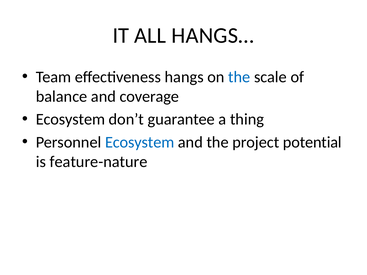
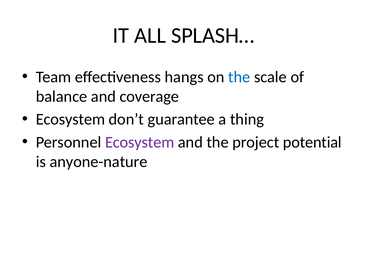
HANGS…: HANGS… -> SPLASH… (213, 36)
Ecosystem colour: blue -> purple (140, 142)
feature-nature: feature-nature -> anyone-nature (99, 162)
